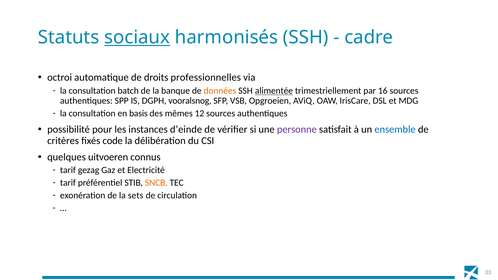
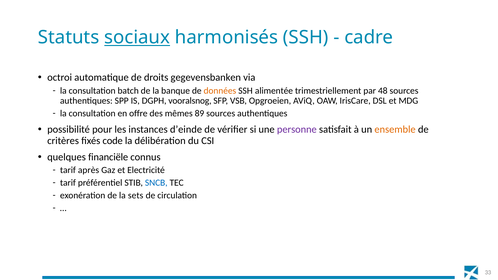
professionnelles: professionnelles -> gegevensbanken (206, 78)
alimentée underline: present -> none (274, 91)
16: 16 -> 48 (383, 91)
basis: basis -> offre (138, 114)
12: 12 -> 89 (199, 114)
ensemble colour: blue -> orange (395, 129)
uitvoeren: uitvoeren -> financiële (108, 157)
gezag: gezag -> après (89, 170)
SNCB colour: orange -> blue (156, 183)
